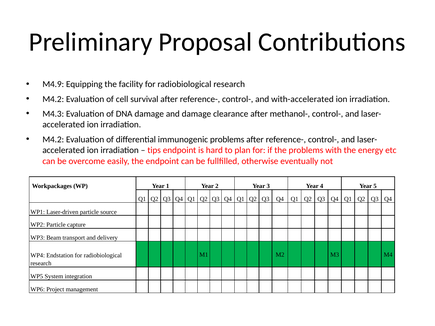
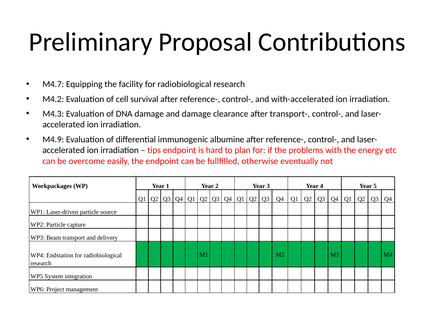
M4.9: M4.9 -> M4.7 (53, 84)
methanol-: methanol- -> transport- (290, 114)
M4.2: M4.2 -> M4.9 (53, 139)
immunogenic problems: problems -> albumine (227, 139)
